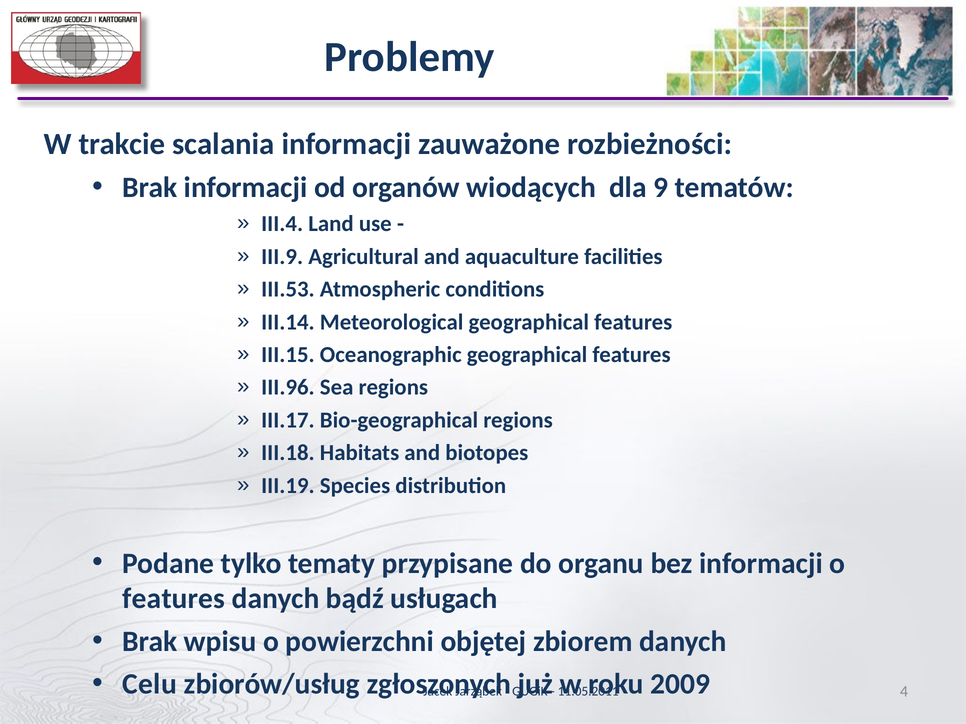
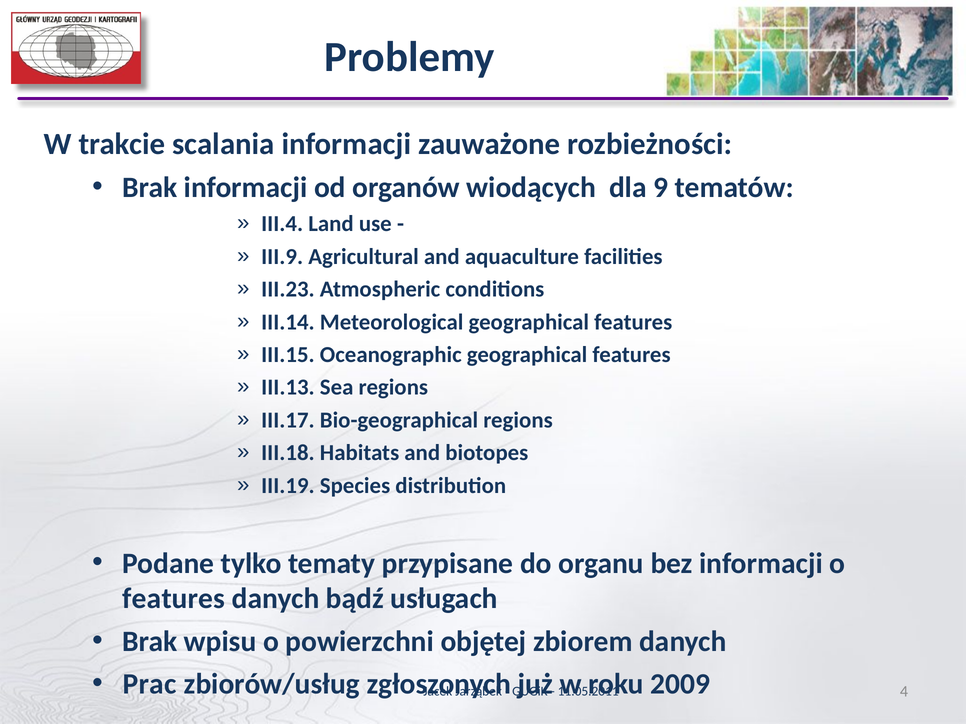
III.53: III.53 -> III.23 (288, 289)
III.96: III.96 -> III.13 (288, 388)
Celu: Celu -> Prac (150, 684)
